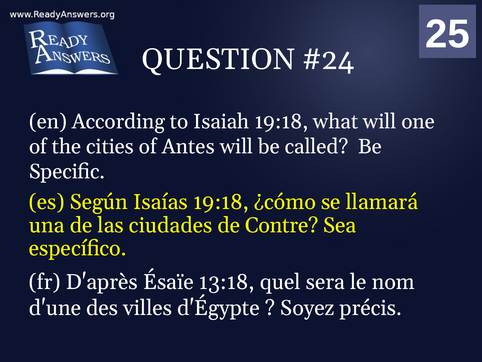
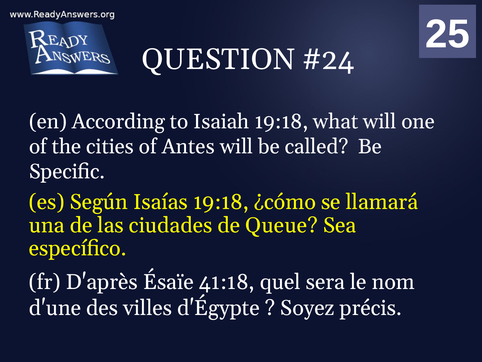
Contre: Contre -> Queue (282, 225)
13:18: 13:18 -> 41:18 (227, 282)
